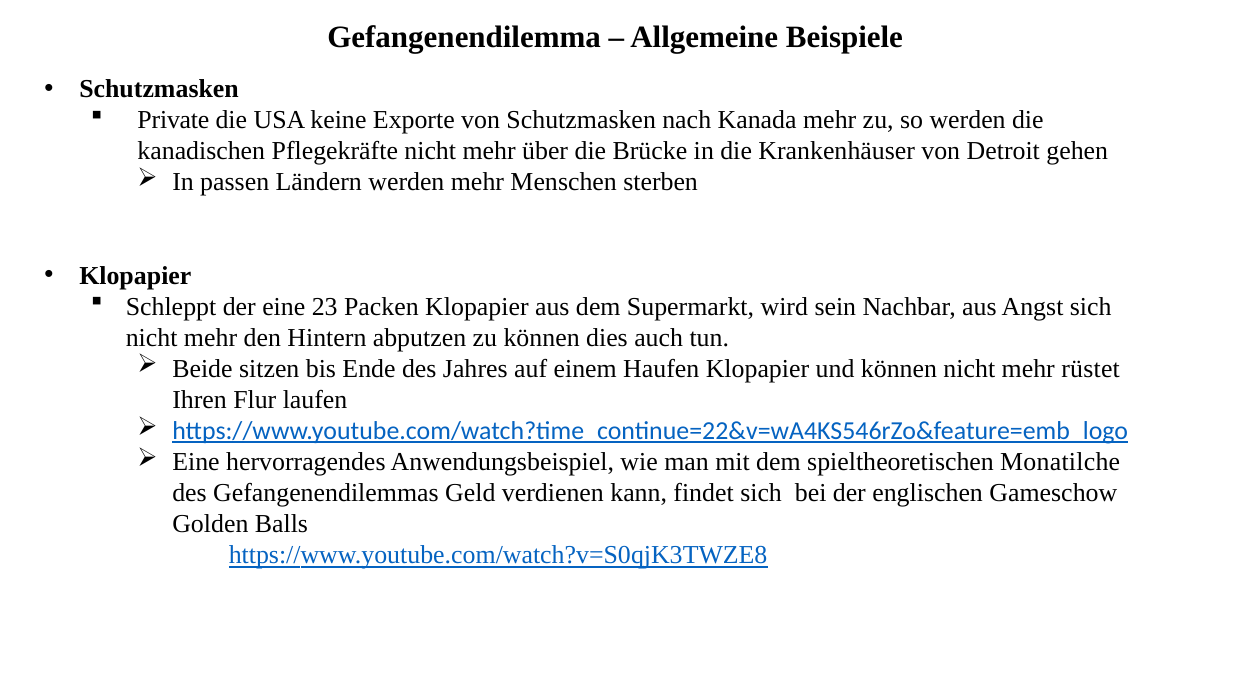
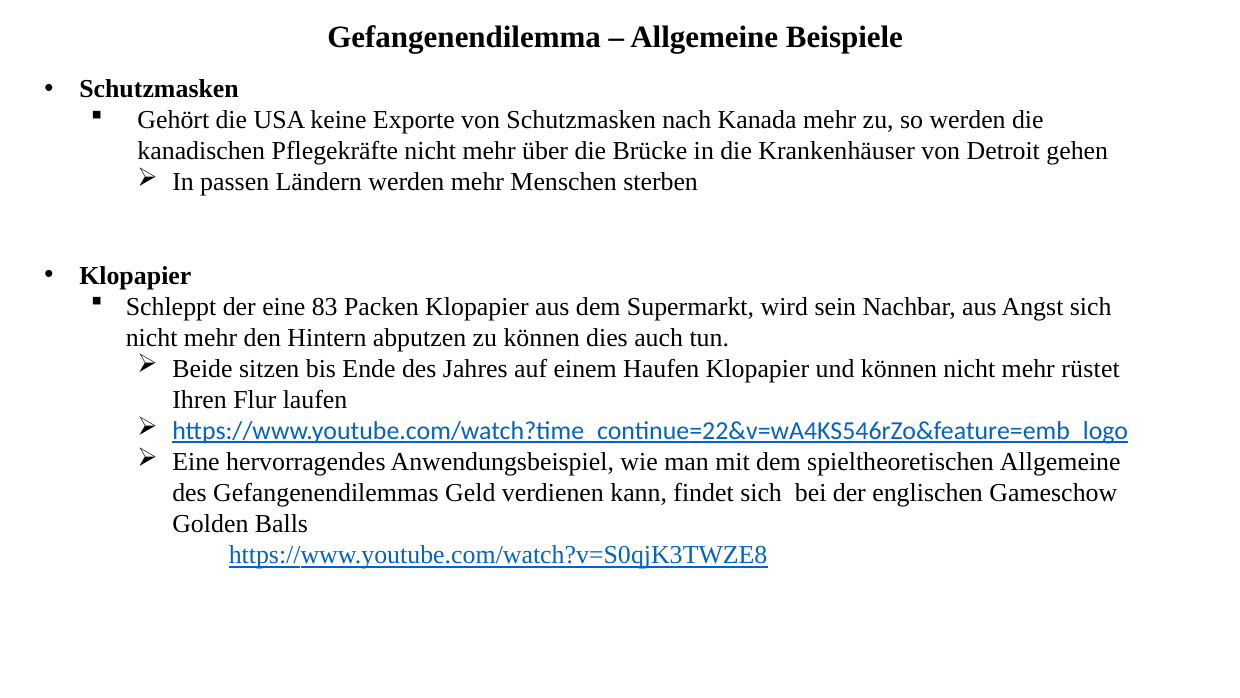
Private: Private -> Gehört (173, 120)
23: 23 -> 83 (325, 306)
spieltheoretischen Monatilche: Monatilche -> Allgemeine (1060, 462)
